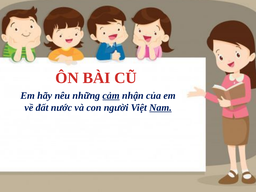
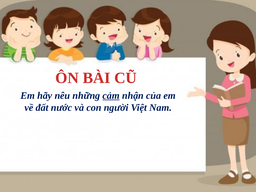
Nam underline: present -> none (161, 108)
